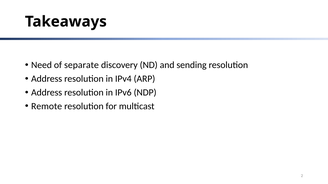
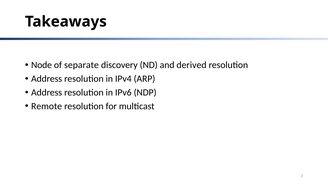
Need: Need -> Node (42, 65)
sending: sending -> derived (192, 65)
